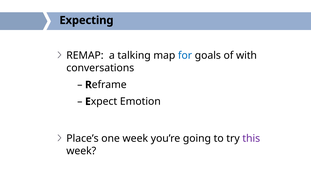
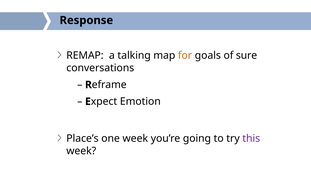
Expecting: Expecting -> Response (86, 20)
for colour: blue -> orange (185, 56)
with: with -> sure (247, 56)
